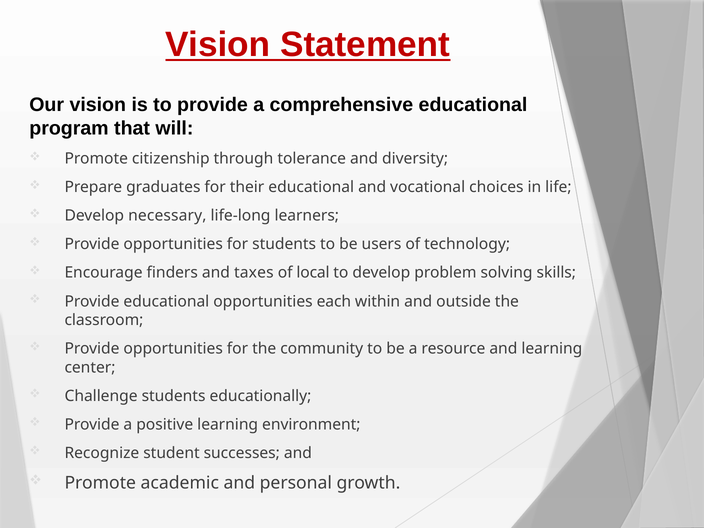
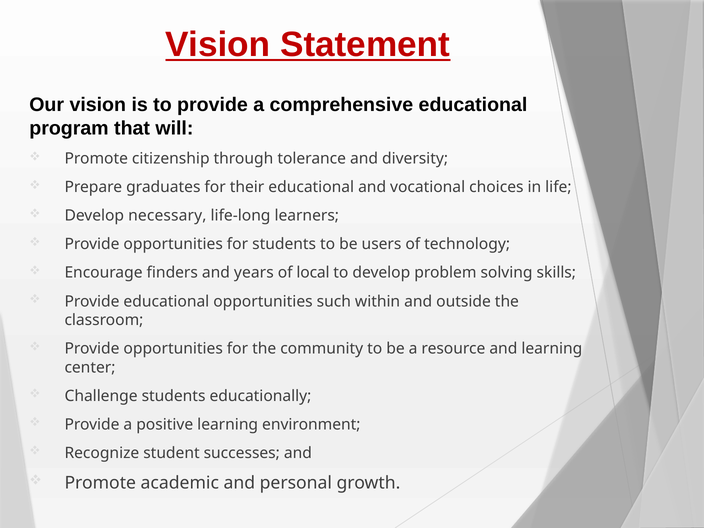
taxes: taxes -> years (254, 273)
each: each -> such (334, 301)
